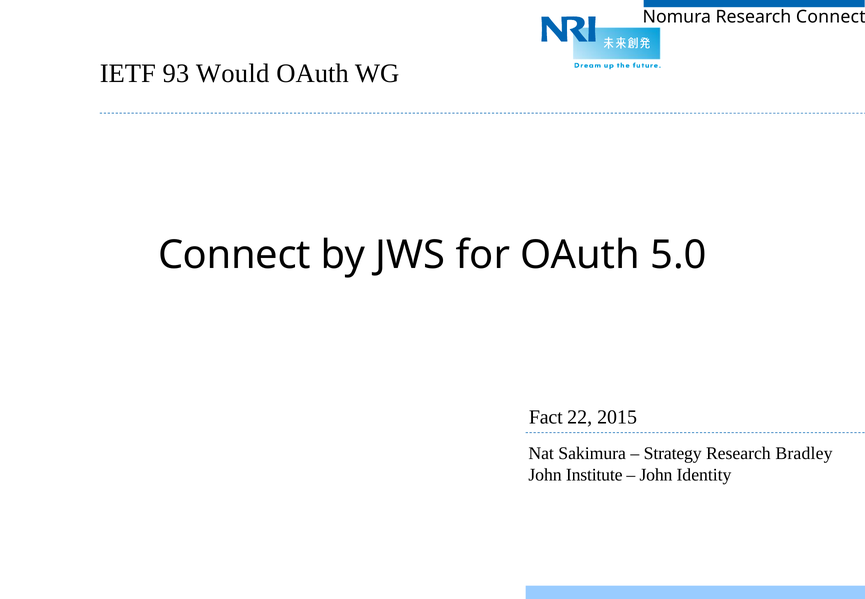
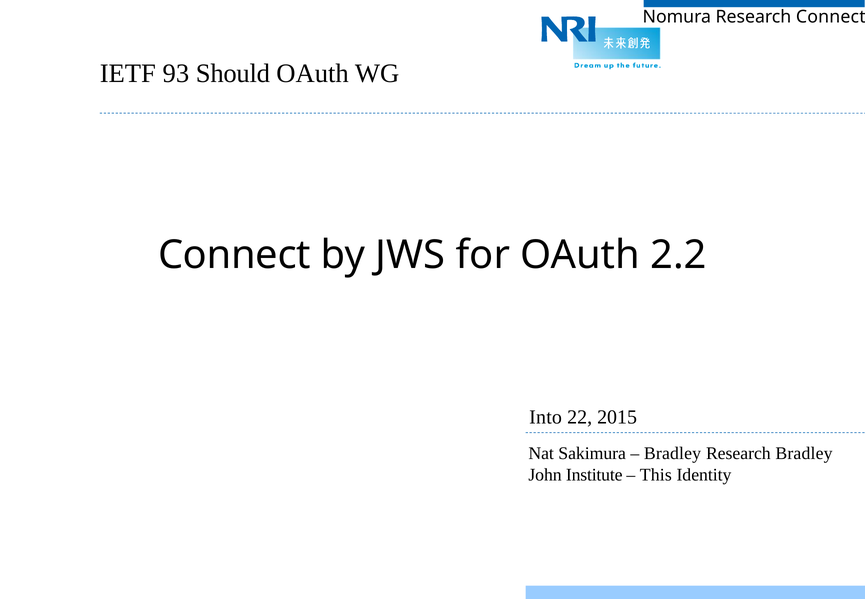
Would: Would -> Should (233, 73)
5.0: 5.0 -> 2.2 (679, 255)
Fact: Fact -> Into (546, 417)
Strategy: Strategy -> Bradley (673, 454)
John: John -> This (656, 475)
